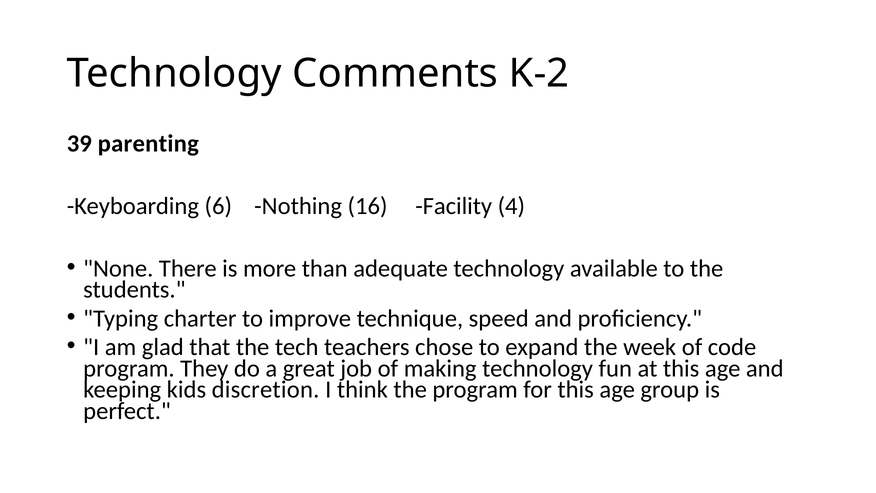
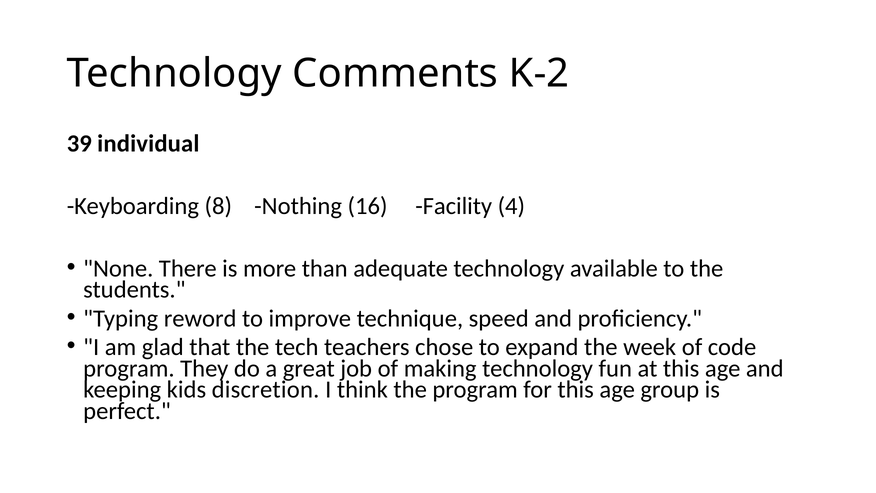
parenting: parenting -> individual (148, 143)
6: 6 -> 8 (218, 206)
charter: charter -> reword (200, 318)
